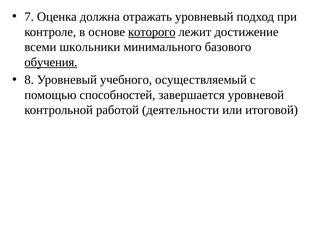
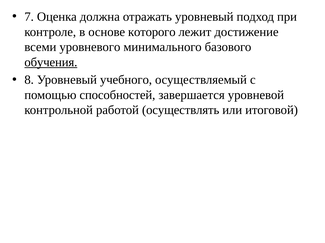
которого underline: present -> none (152, 32)
школьники: школьники -> уровневого (90, 47)
деятельности: деятельности -> осуществлять (181, 110)
